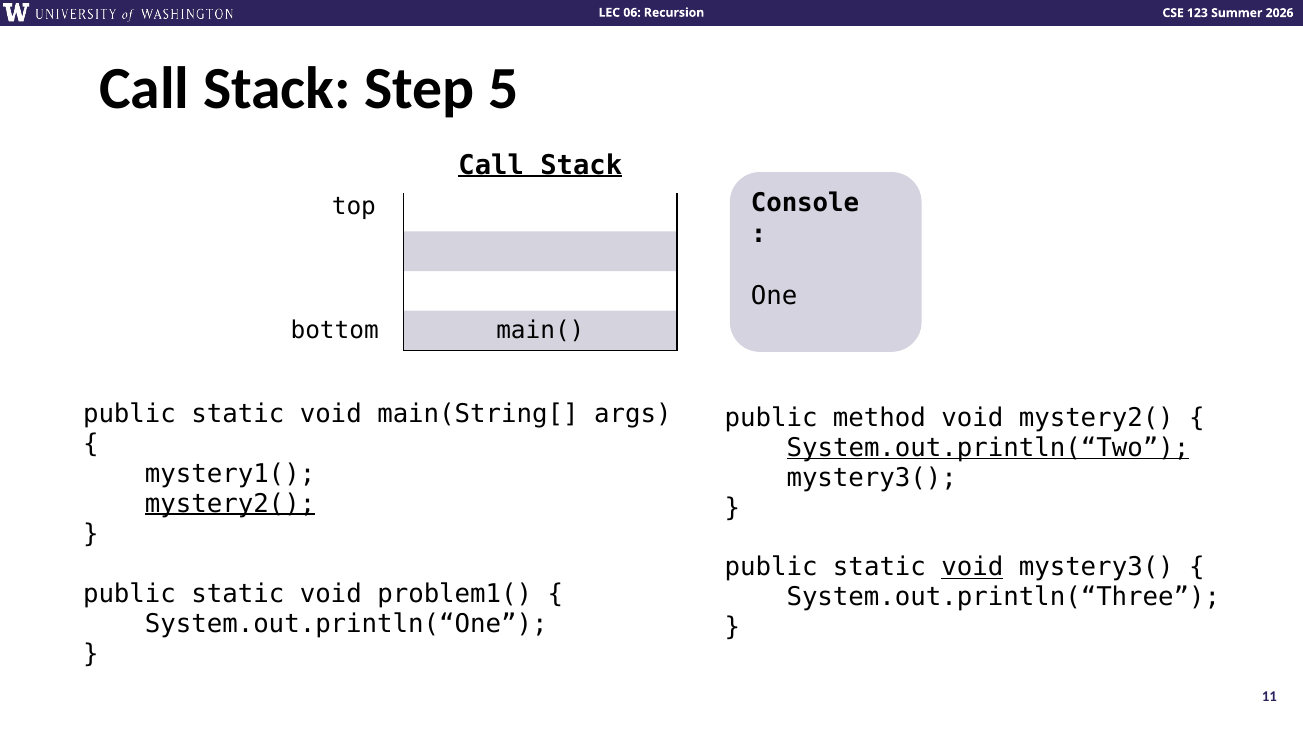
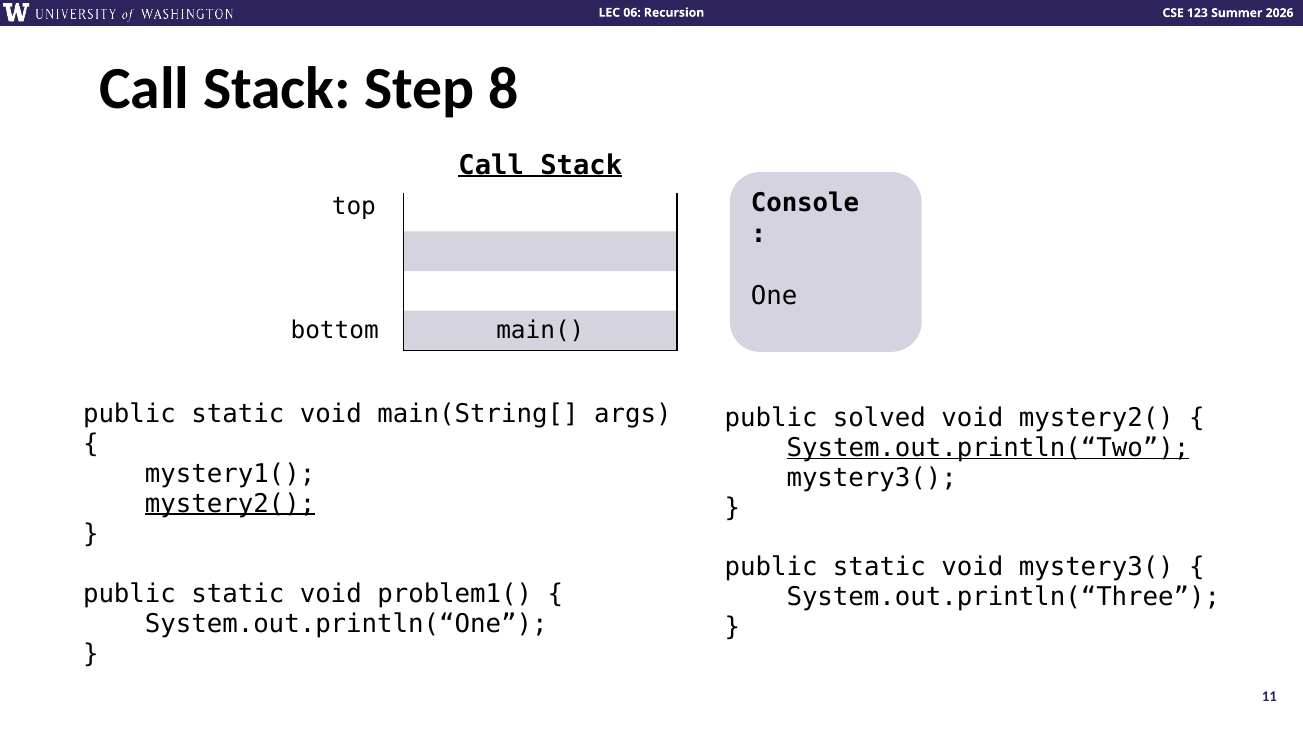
5: 5 -> 8 (503, 89)
method: method -> solved (879, 418)
void underline: present -> none (972, 567)
